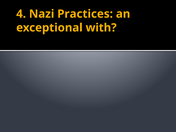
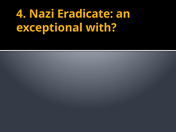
Practices: Practices -> Eradicate (85, 14)
